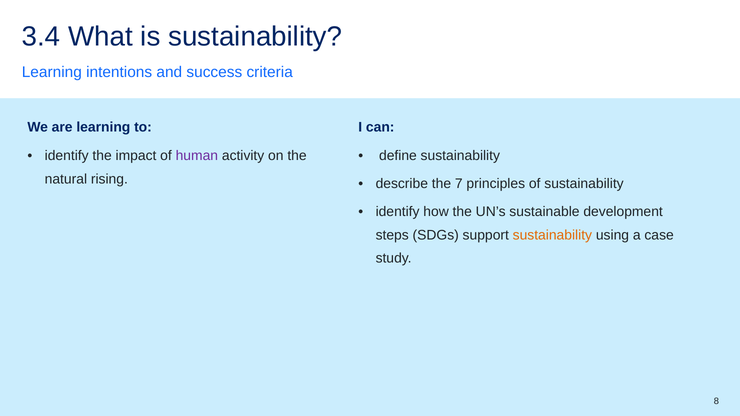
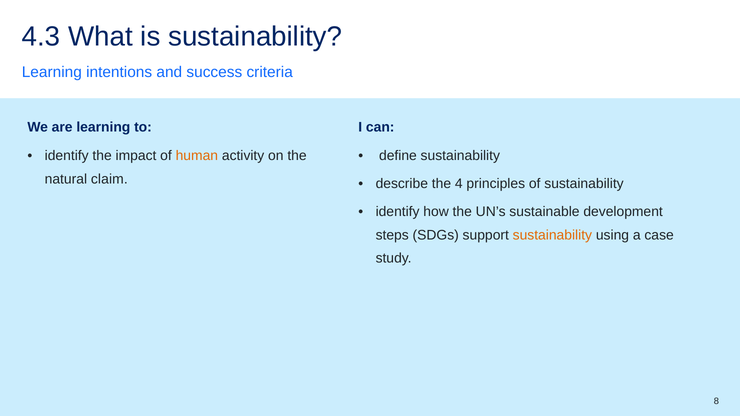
3.4: 3.4 -> 4.3 (41, 37)
human colour: purple -> orange (197, 156)
rising: rising -> claim (109, 179)
7: 7 -> 4 (459, 184)
